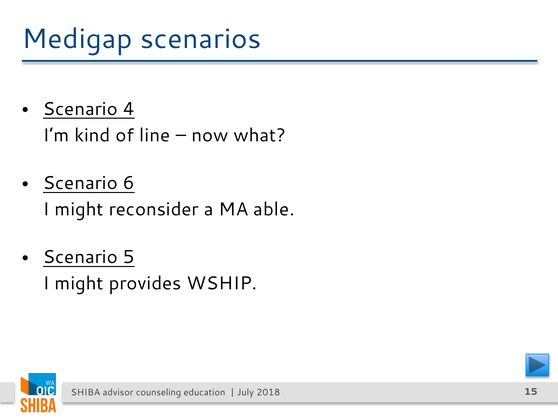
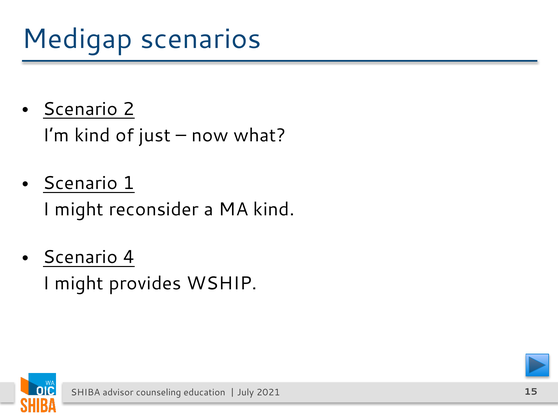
4: 4 -> 2 (129, 109)
line: line -> just (155, 135)
6: 6 -> 1 (129, 183)
MA able: able -> kind (274, 209)
5: 5 -> 4 (129, 257)
2018: 2018 -> 2021 (268, 392)
